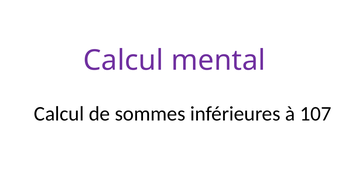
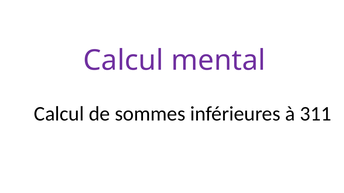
107: 107 -> 311 (316, 114)
